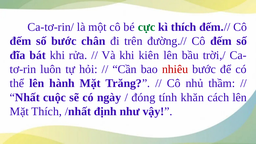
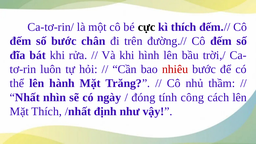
cực colour: green -> black (147, 27)
kiên: kiên -> hình (149, 55)
cuộc: cuộc -> nhìn (55, 97)
khăn: khăn -> công (192, 97)
